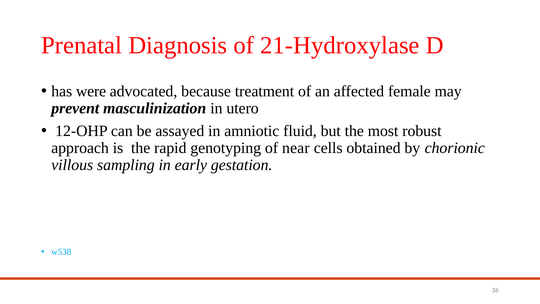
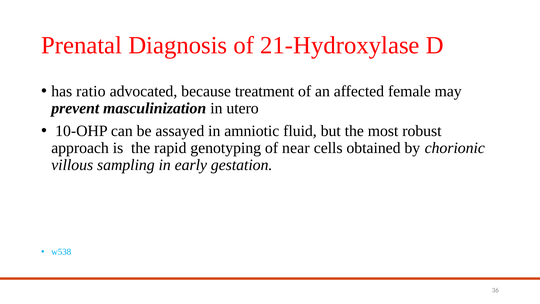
were: were -> ratio (91, 91)
12-OHP: 12-OHP -> 10-OHP (81, 131)
